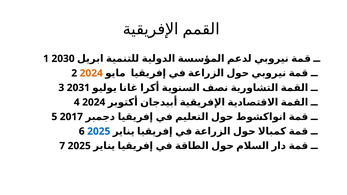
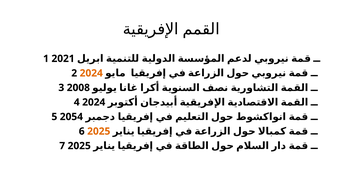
2030: 2030 -> 2021 (63, 59)
2031: 2031 -> 2008 (78, 88)
2017: 2017 -> 2054 (71, 117)
2025 colour: blue -> orange (99, 131)
